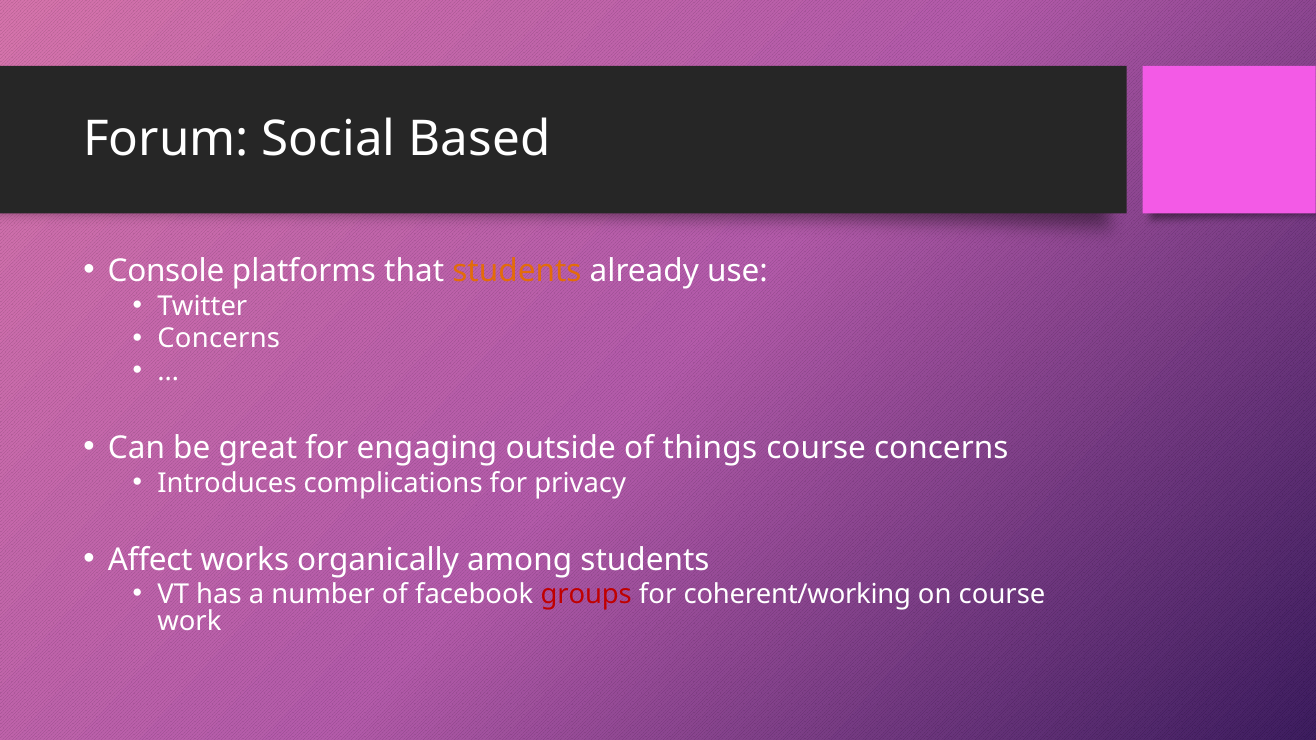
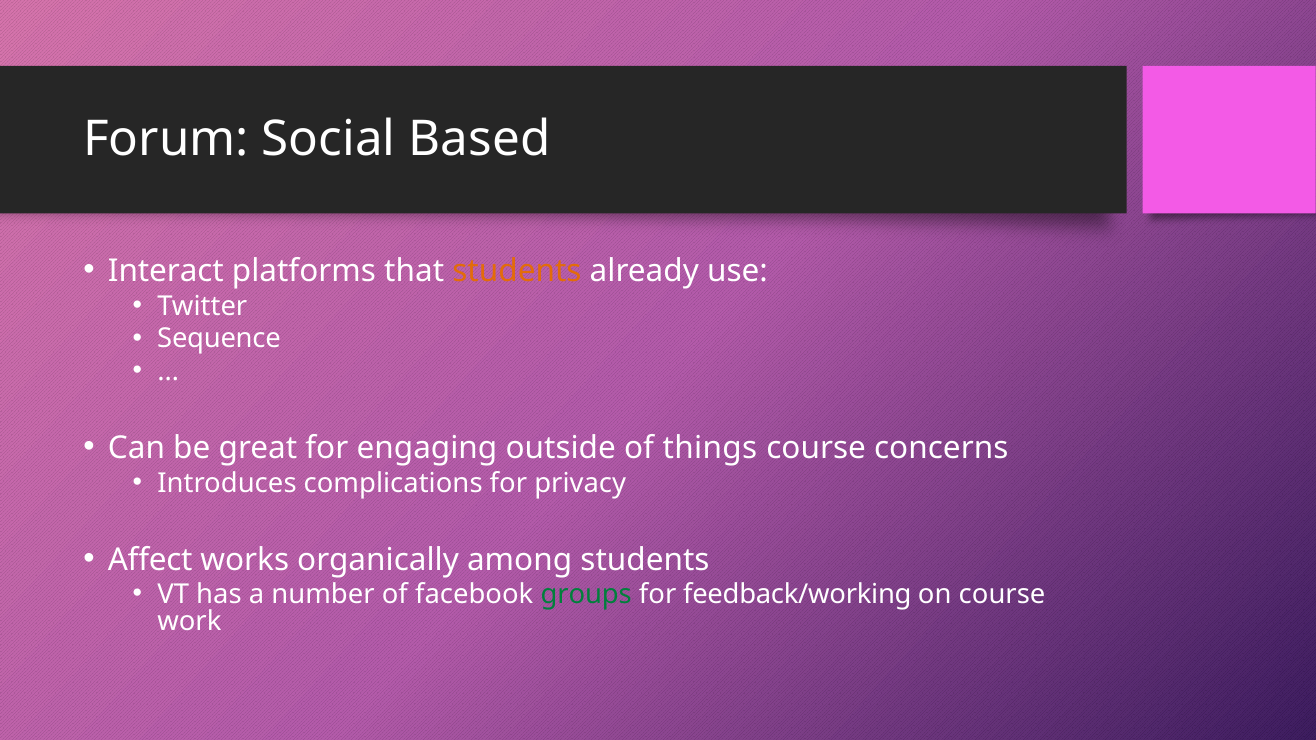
Console: Console -> Interact (166, 271)
Concerns: Concerns -> Sequence (219, 339)
groups colour: red -> green (586, 595)
coherent/working: coherent/working -> feedback/working (797, 595)
